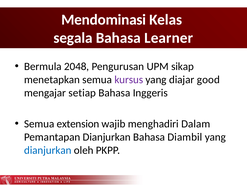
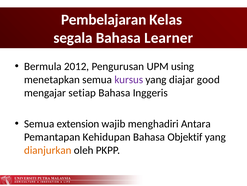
Mendominasi: Mendominasi -> Pembelajaran (104, 20)
2048: 2048 -> 2012 (77, 66)
sikap: sikap -> using (183, 66)
Dalam: Dalam -> Antara (196, 123)
Pemantapan Dianjurkan: Dianjurkan -> Kehidupan (107, 136)
Diambil: Diambil -> Objektif (185, 136)
dianjurkan colour: blue -> orange (48, 150)
